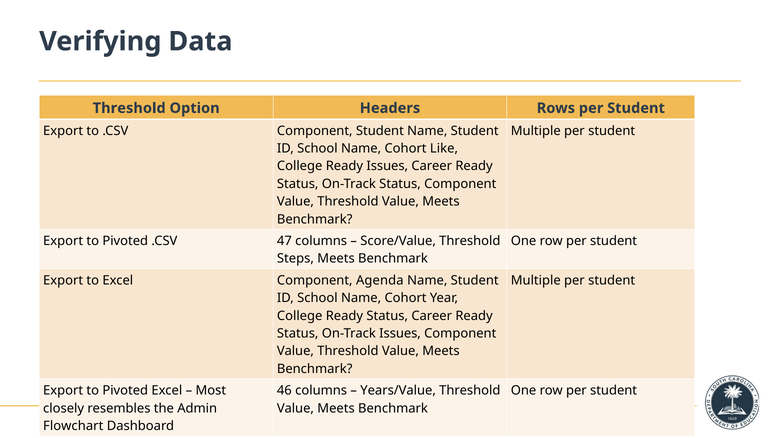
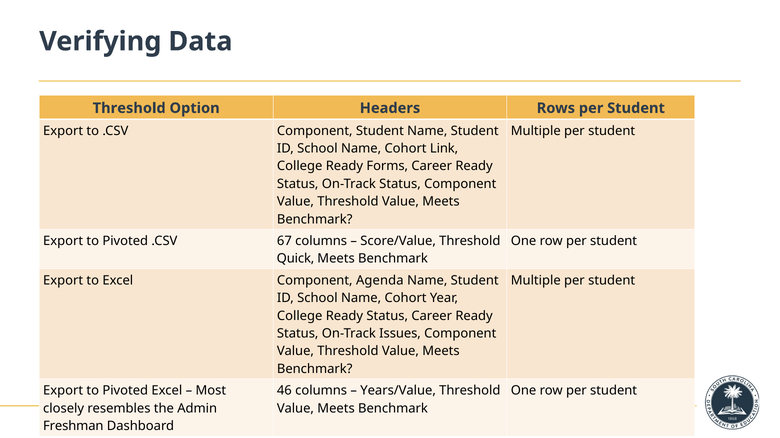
Like: Like -> Link (444, 149)
Ready Issues: Issues -> Forms (387, 166)
47: 47 -> 67 (284, 241)
Steps: Steps -> Quick (296, 259)
Flowchart: Flowchart -> Freshman (73, 427)
